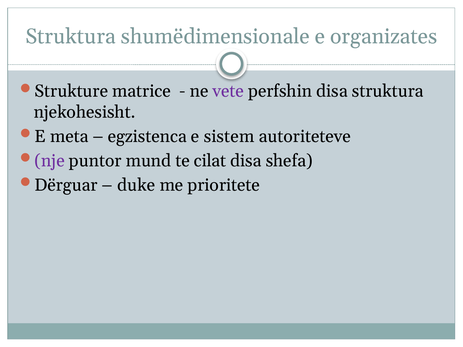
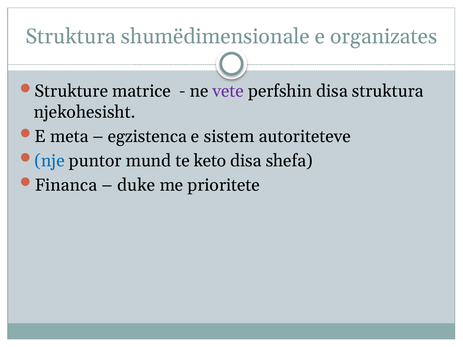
nje colour: purple -> blue (50, 161)
cilat: cilat -> keto (210, 161)
Dërguar: Dërguar -> Financa (66, 185)
